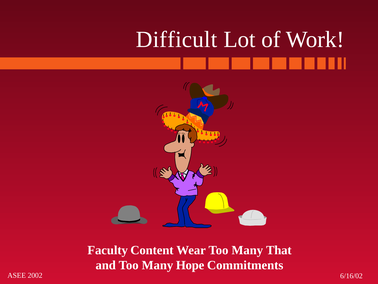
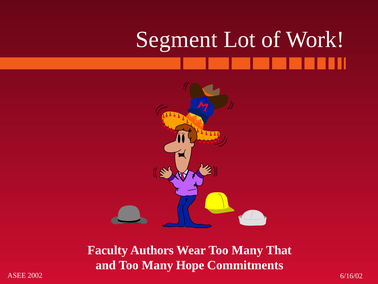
Difficult: Difficult -> Segment (177, 39)
Content: Content -> Authors (152, 250)
